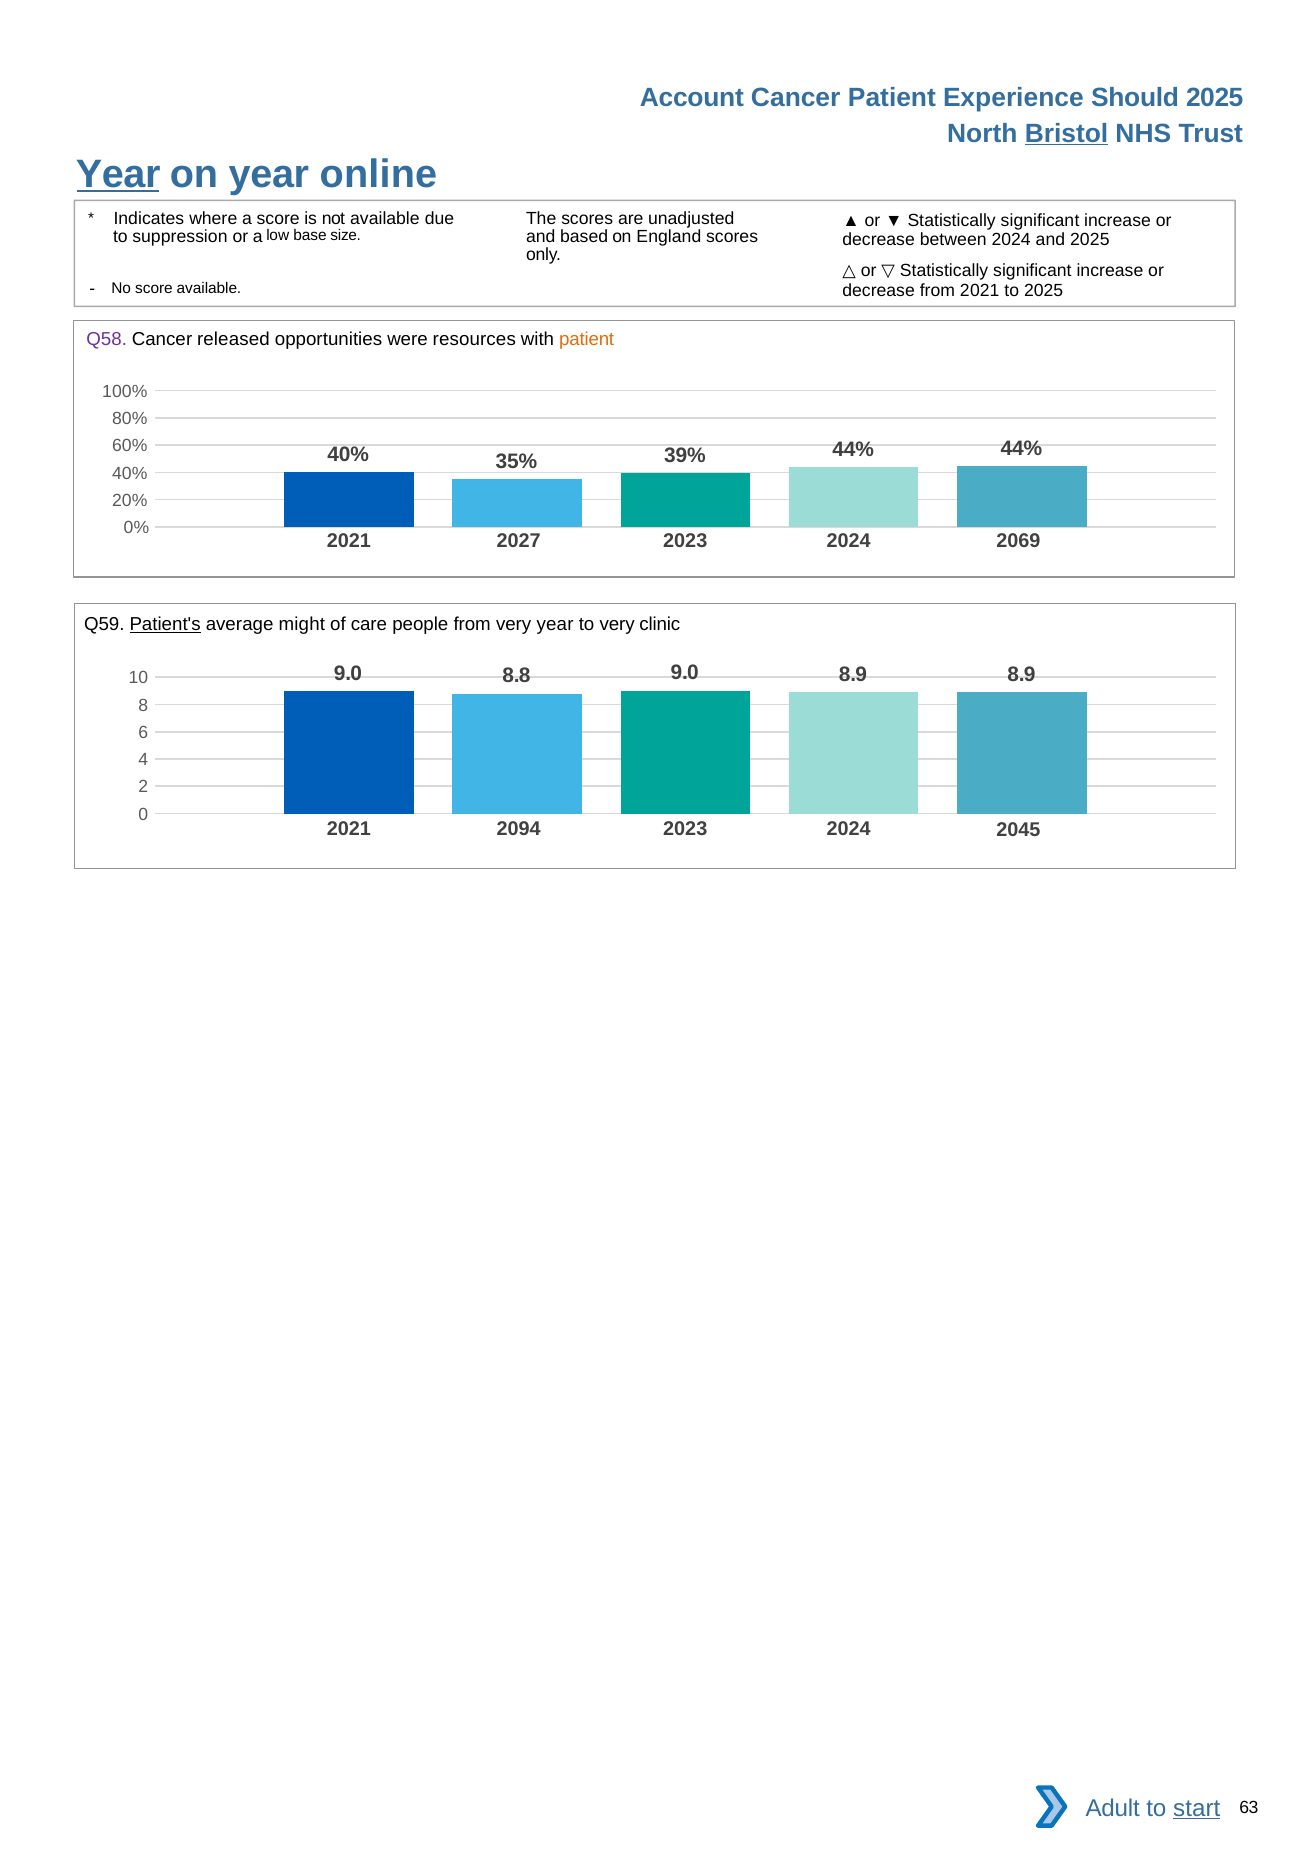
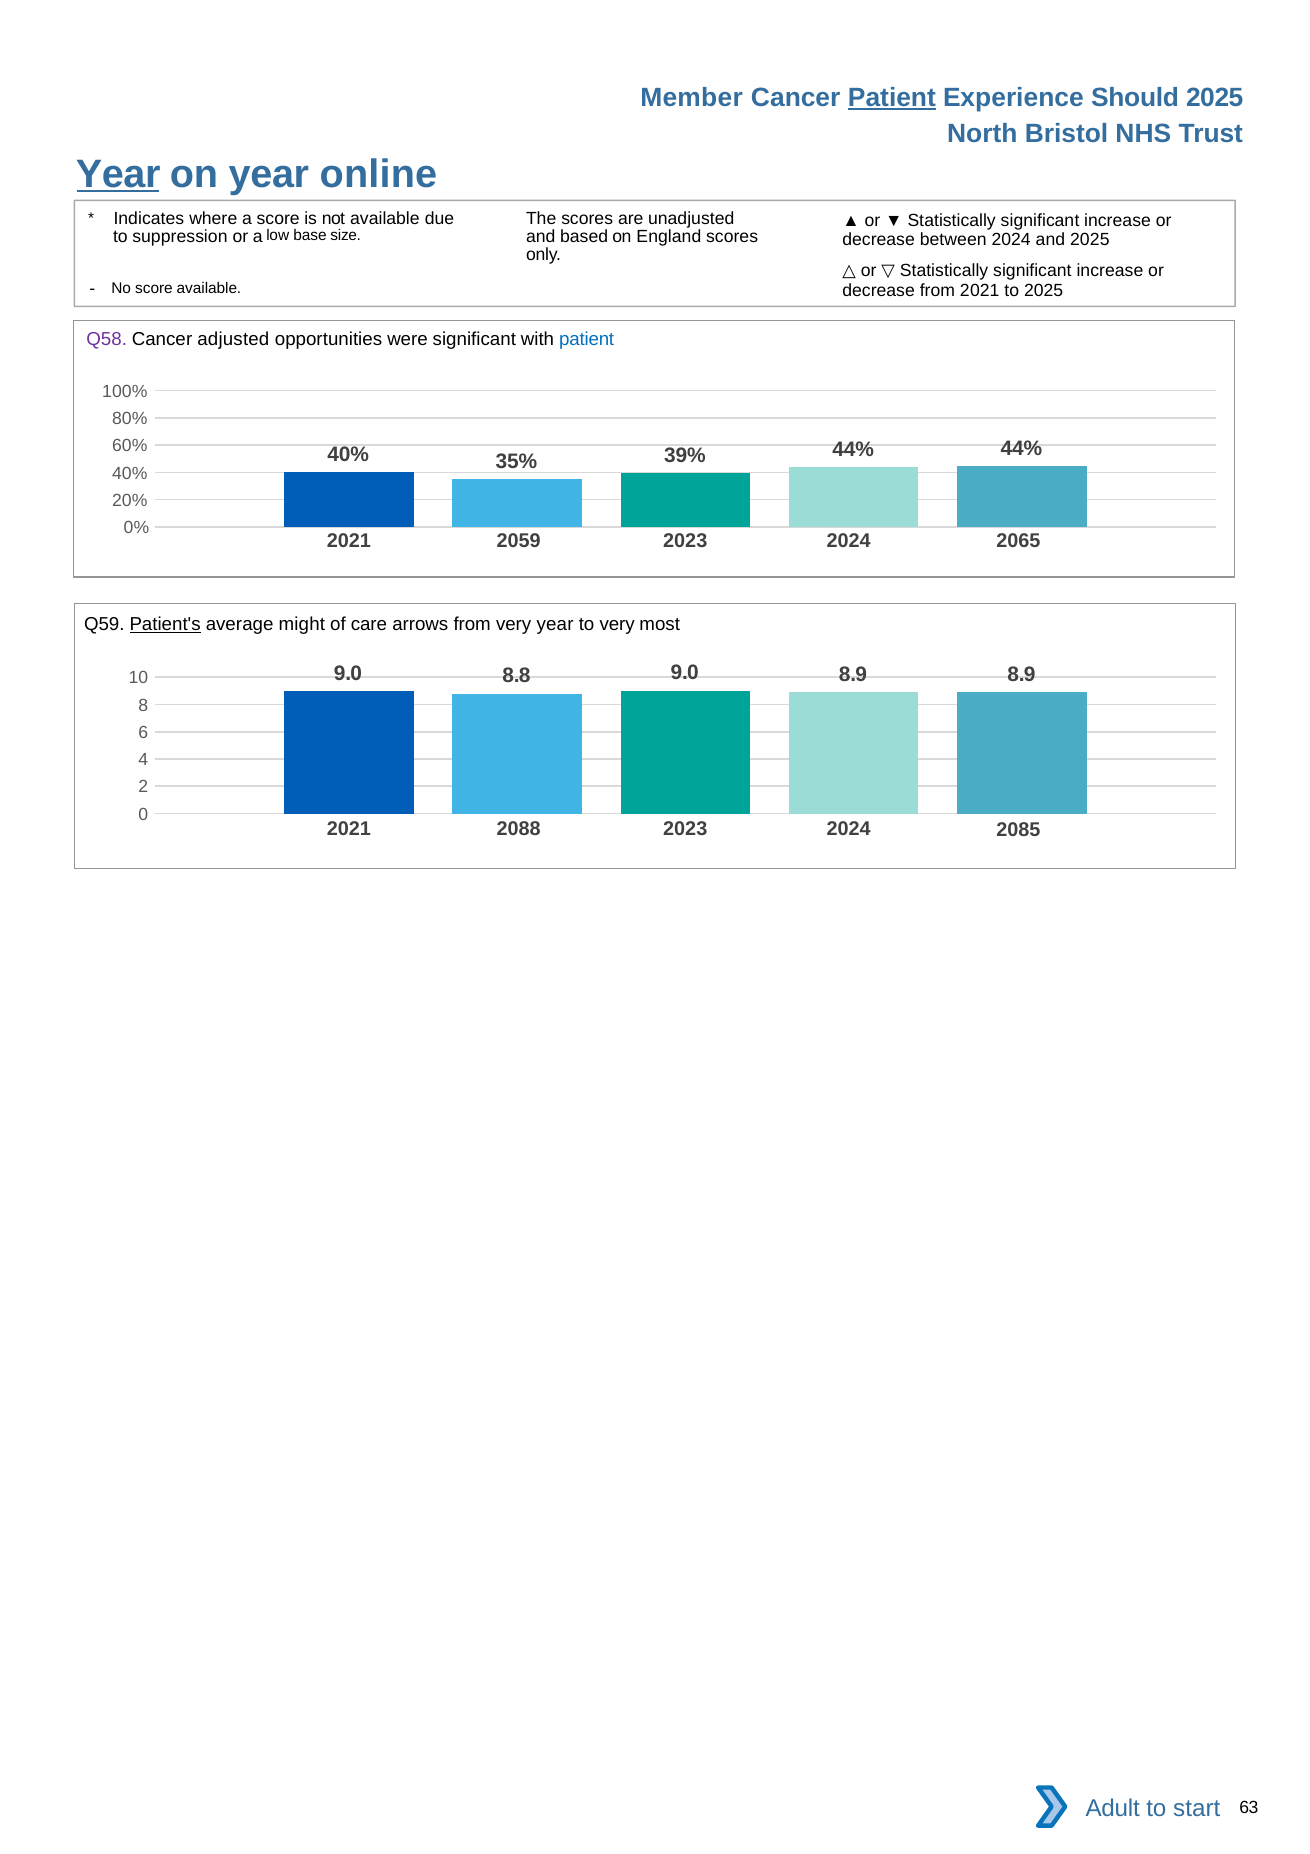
Account: Account -> Member (692, 98)
Patient underline: none -> present (892, 98)
Bristol underline: present -> none (1067, 133)
released: released -> adjusted (233, 339)
were resources: resources -> significant (474, 339)
patient colour: orange -> blue (587, 339)
2027: 2027 -> 2059 (519, 541)
2069: 2069 -> 2065 (1018, 541)
people: people -> arrows (420, 624)
clinic: clinic -> most (660, 624)
2094: 2094 -> 2088 (519, 829)
2045: 2045 -> 2085 (1018, 830)
start underline: present -> none (1197, 1808)
